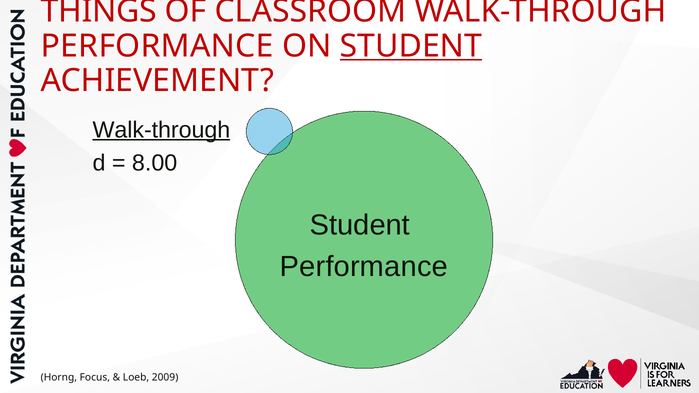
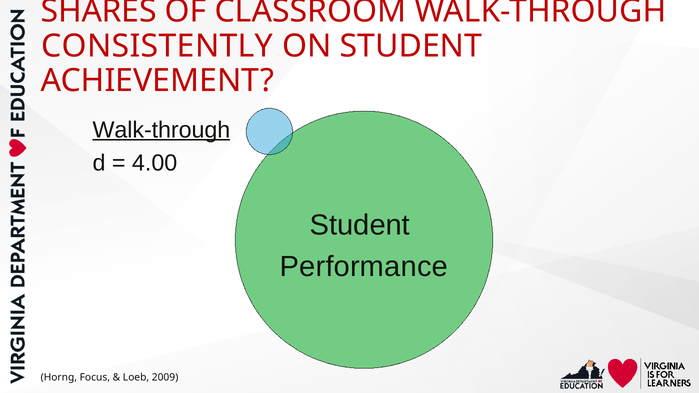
THINGS: THINGS -> SHARES (99, 11)
PERFORMANCE: PERFORMANCE -> CONSISTENTLY (157, 46)
STUDENT underline: present -> none (411, 46)
8.00: 8.00 -> 4.00 (155, 163)
